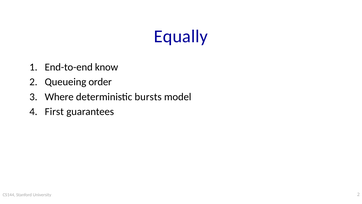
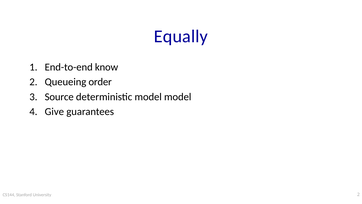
Where: Where -> Source (59, 97)
deterministic bursts: bursts -> model (148, 97)
First: First -> Give (54, 111)
